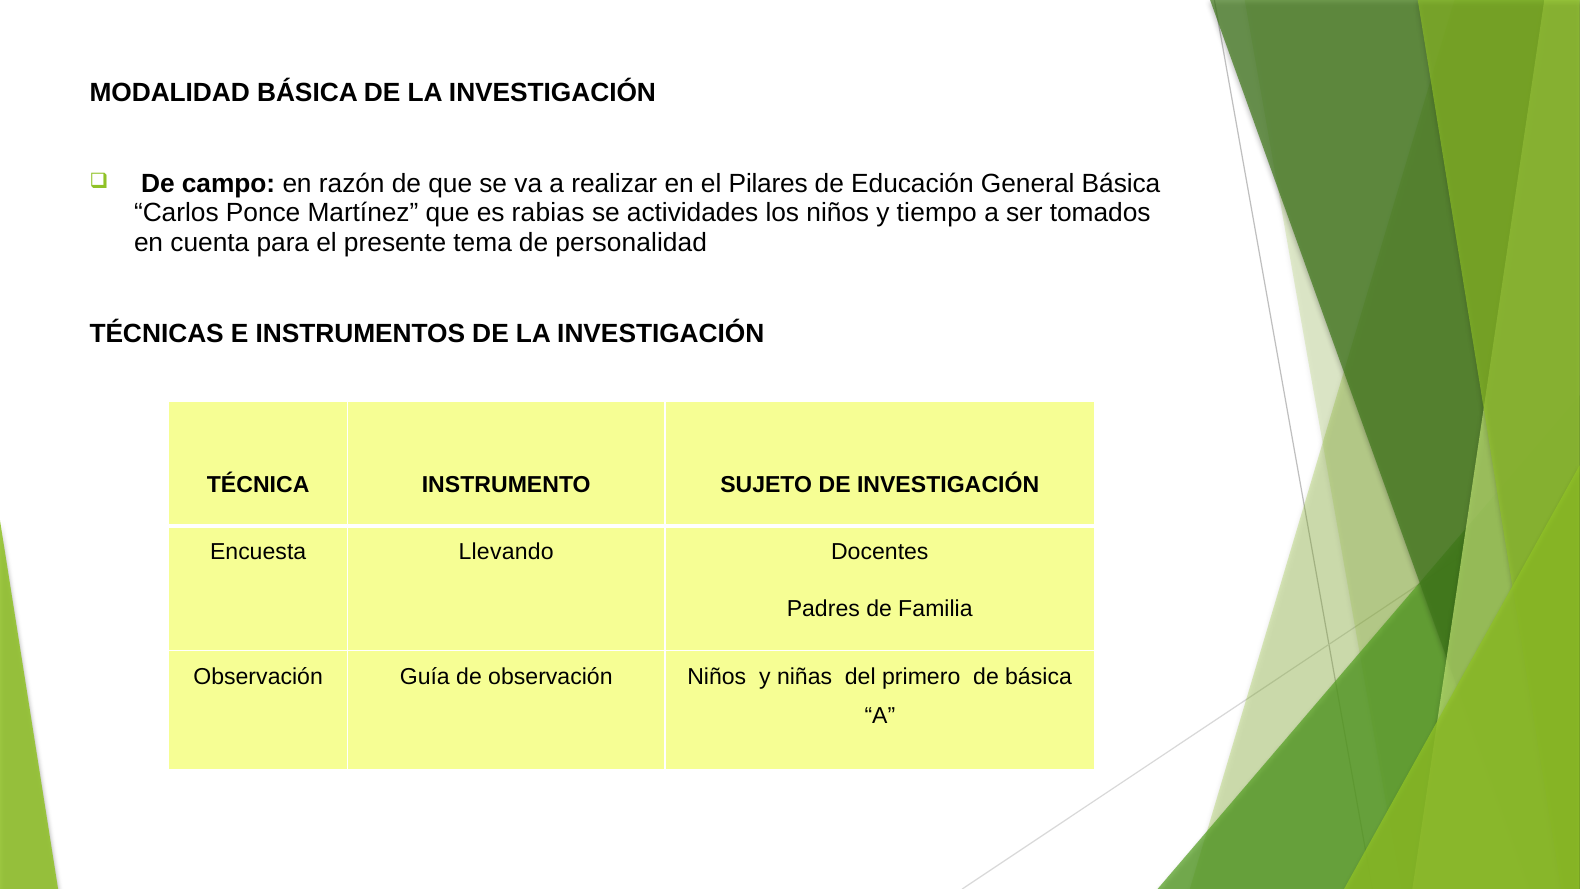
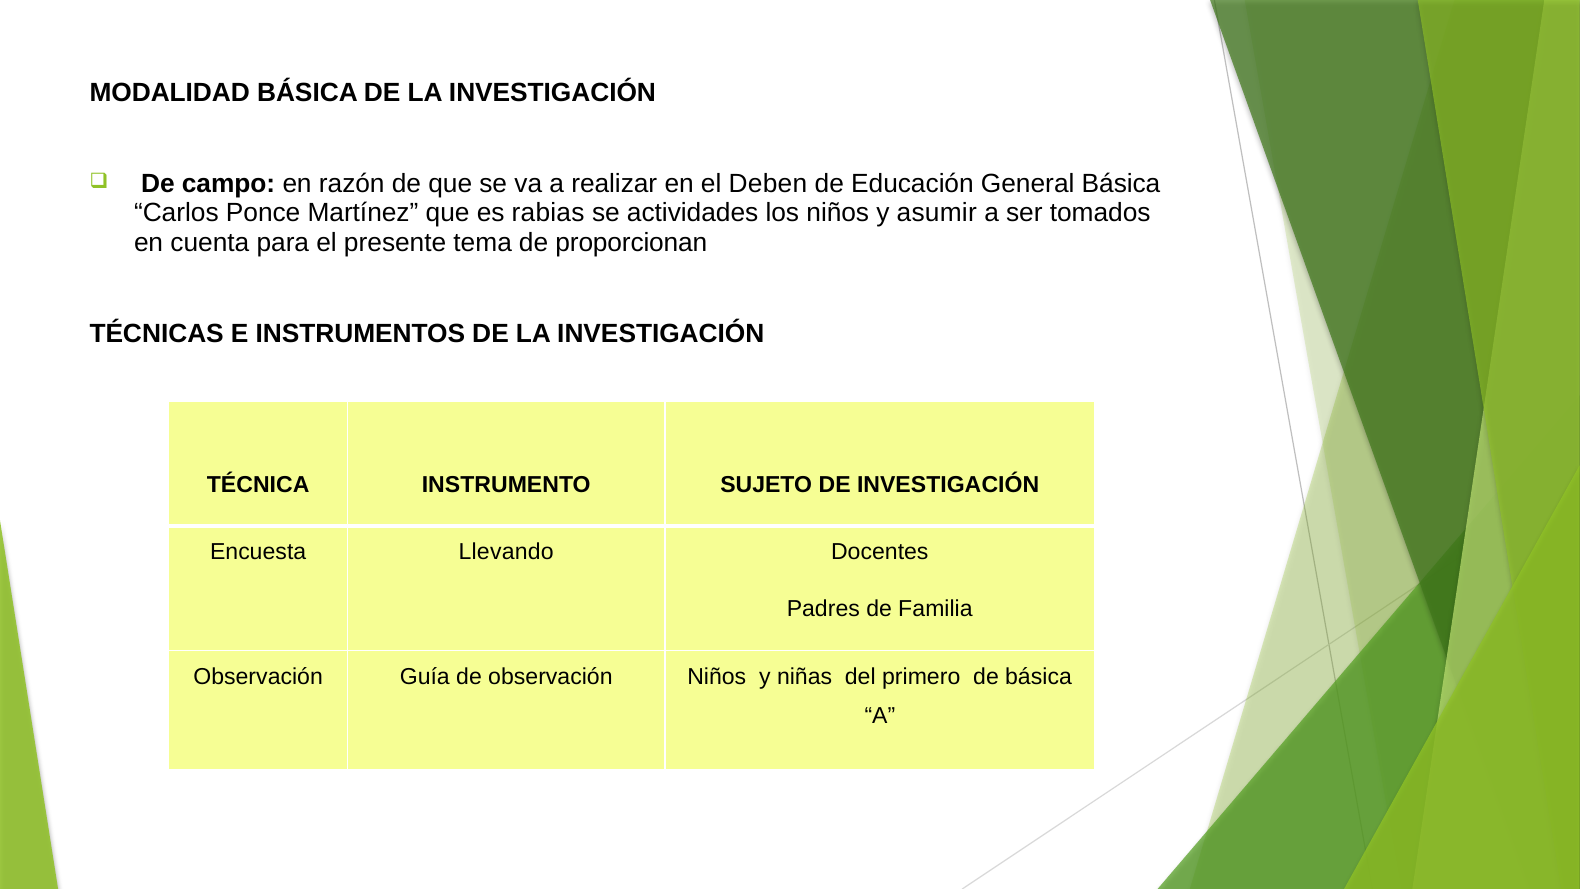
Pilares: Pilares -> Deben (768, 184)
tiempo: tiempo -> asumir (937, 213)
personalidad: personalidad -> proporcionan (631, 242)
